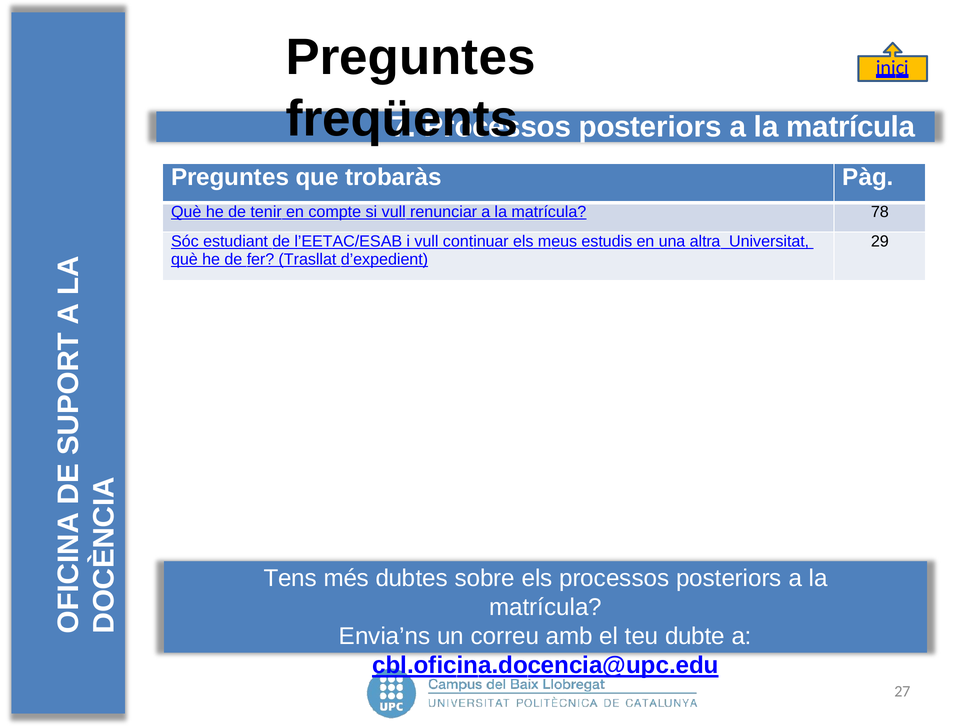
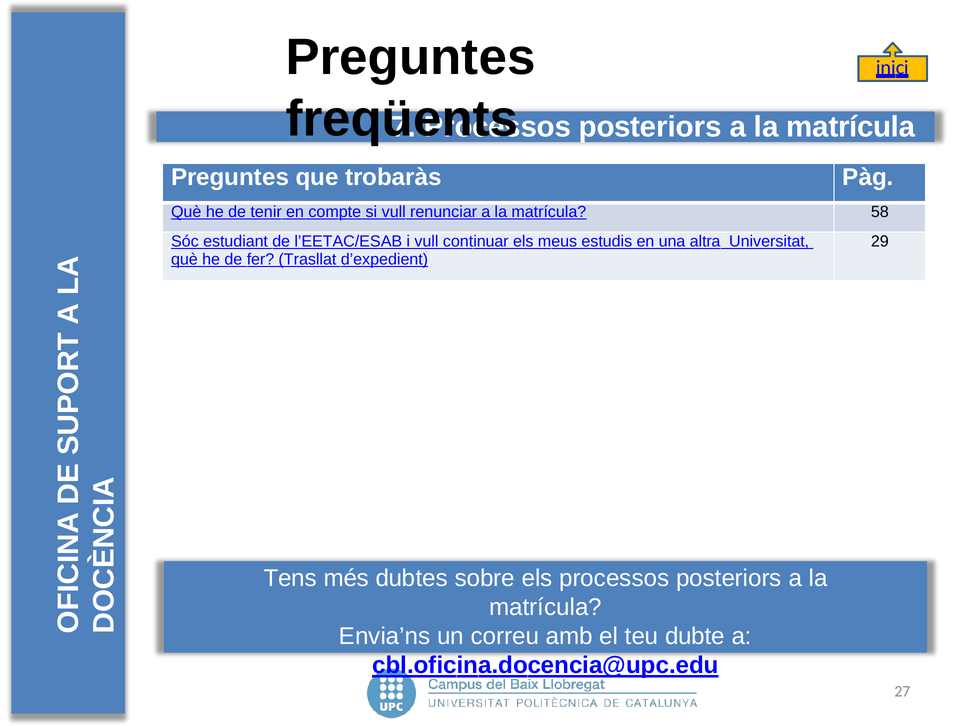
78: 78 -> 58 (880, 212)
